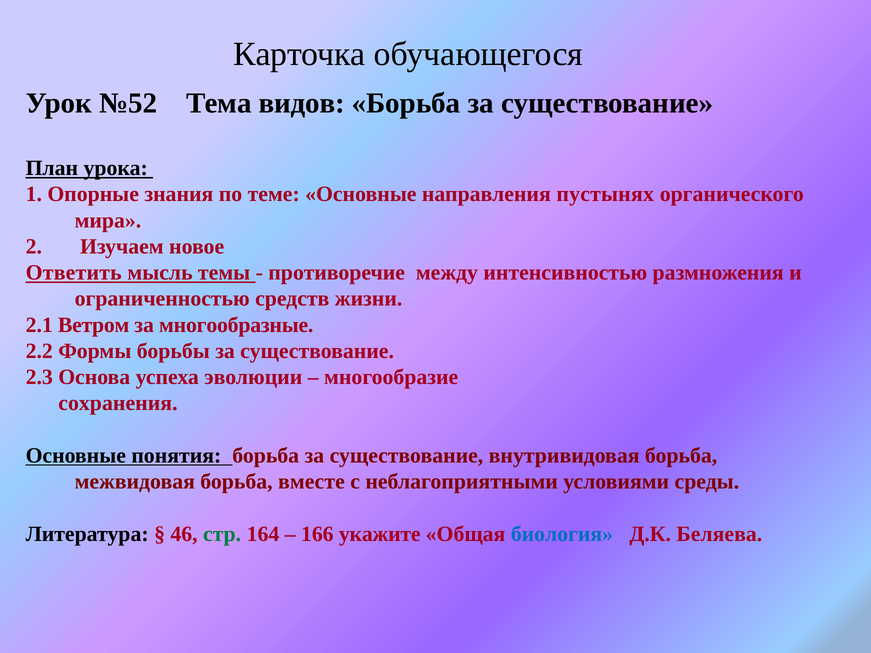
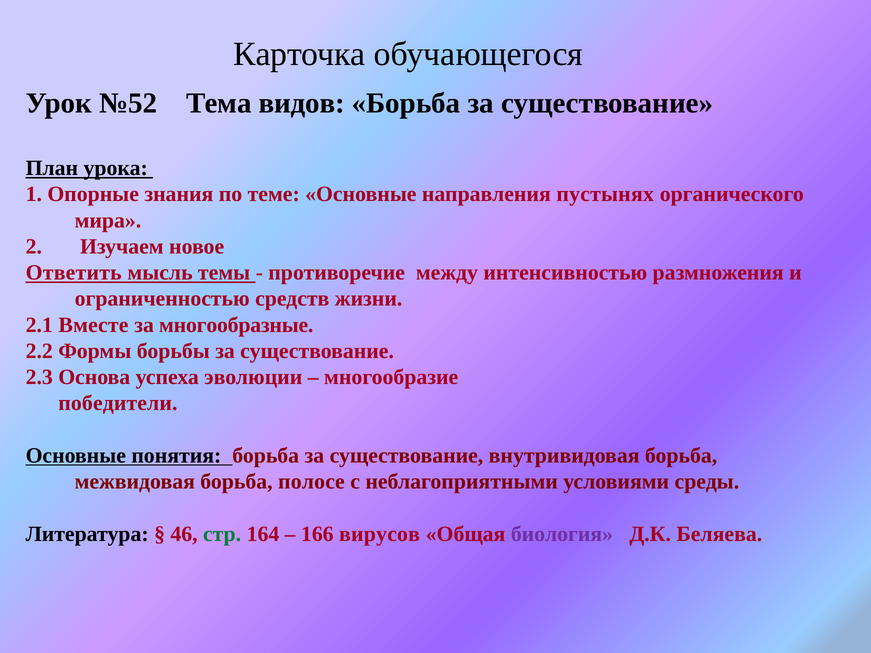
Ветром: Ветром -> Вместе (93, 325)
сохранения: сохранения -> победители (118, 403)
вместе: вместе -> полосе (311, 482)
укажите: укажите -> вирусов (380, 534)
биология colour: blue -> purple (562, 534)
